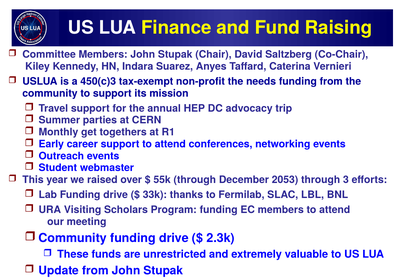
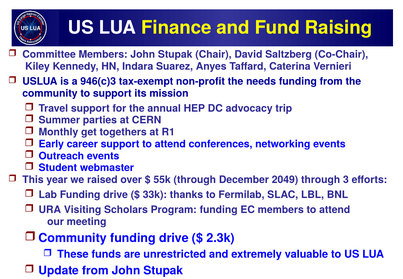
450(c)3: 450(c)3 -> 946(c)3 (98, 81)
2053: 2053 -> 2049 (285, 180)
